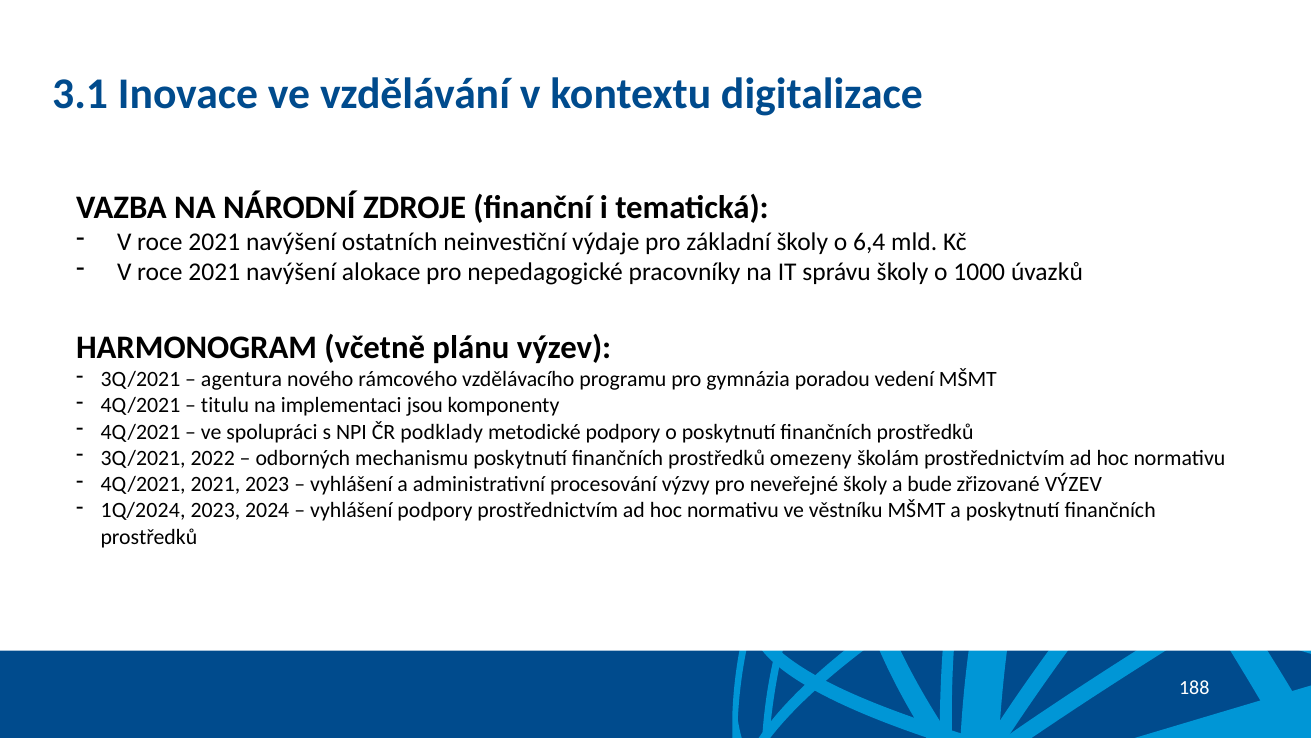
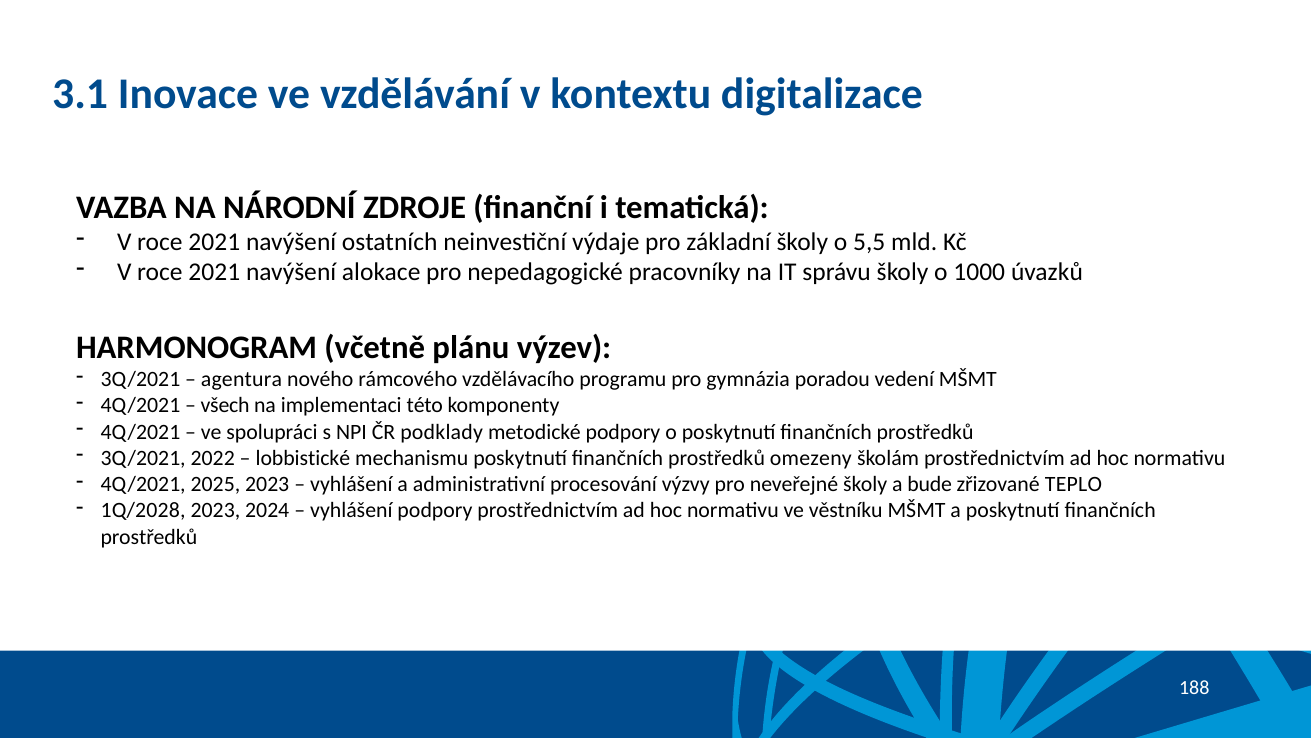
6,4: 6,4 -> 5,5 (869, 242)
titulu: titulu -> všech (225, 405)
jsou: jsou -> této (425, 405)
odborných: odborných -> lobbistické (303, 458)
4Q/2021 2021: 2021 -> 2025 (215, 484)
zřizované VÝZEV: VÝZEV -> TEPLO (1073, 484)
1Q/2024: 1Q/2024 -> 1Q/2028 (143, 510)
